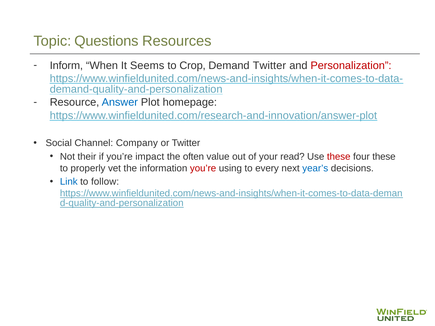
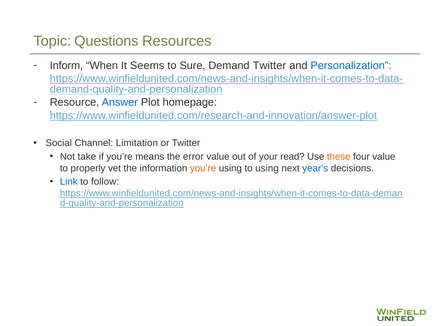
Crop: Crop -> Sure (192, 65)
Personalization colour: red -> blue (351, 65)
Company: Company -> Limitation (137, 143)
their: their -> take (87, 157)
impact: impact -> means (150, 157)
often: often -> error (193, 157)
these colour: red -> orange (339, 157)
four these: these -> value (384, 157)
you’re colour: red -> orange (203, 168)
to every: every -> using (267, 168)
